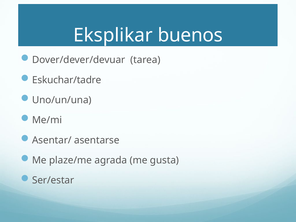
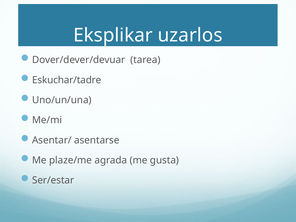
buenos: buenos -> uzarlos (190, 35)
